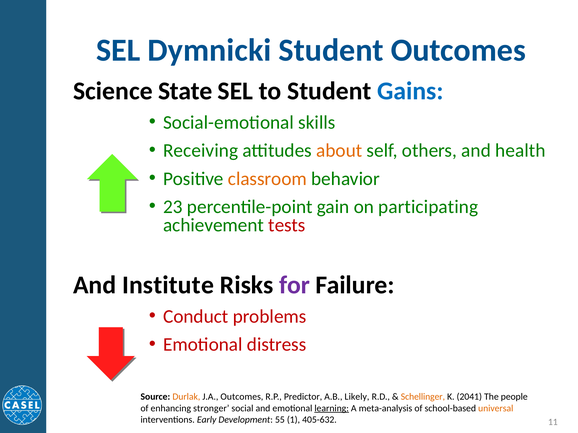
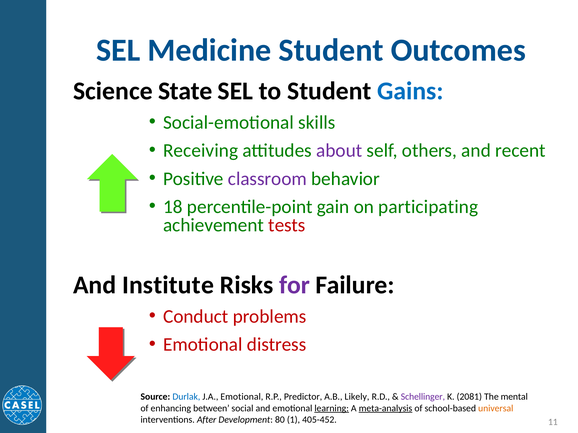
Dymnicki: Dymnicki -> Medicine (210, 50)
about colour: orange -> purple (339, 151)
health: health -> recent (520, 151)
classroom colour: orange -> purple (267, 179)
23: 23 -> 18 (173, 207)
Durlak colour: orange -> blue (186, 397)
J.A Outcomes: Outcomes -> Emotional (242, 397)
Schellinger colour: orange -> purple (423, 397)
2041: 2041 -> 2081 (469, 397)
people: people -> mental (514, 397)
stronger: stronger -> between (211, 409)
meta-analysis underline: none -> present (386, 409)
Early: Early -> After (207, 420)
55: 55 -> 80 (280, 420)
405-632: 405-632 -> 405-452 (319, 420)
